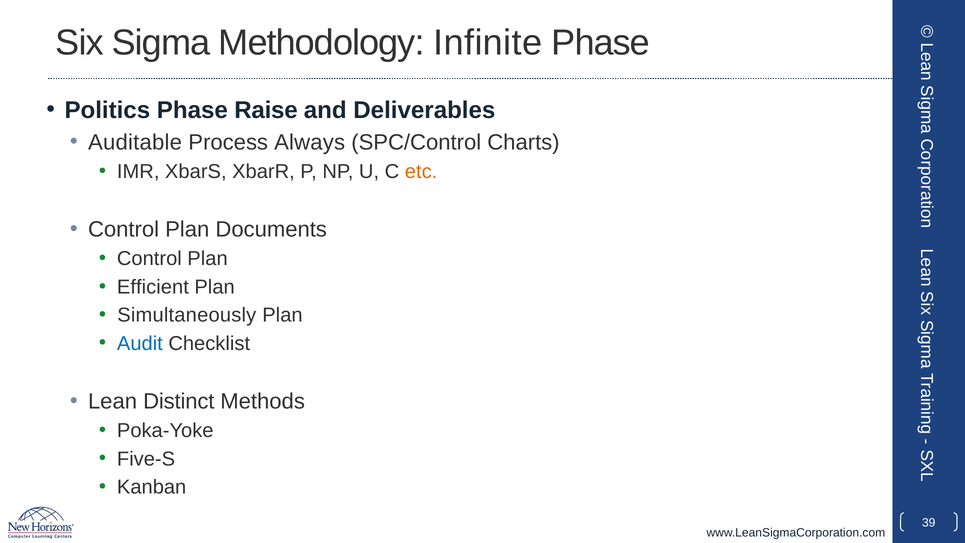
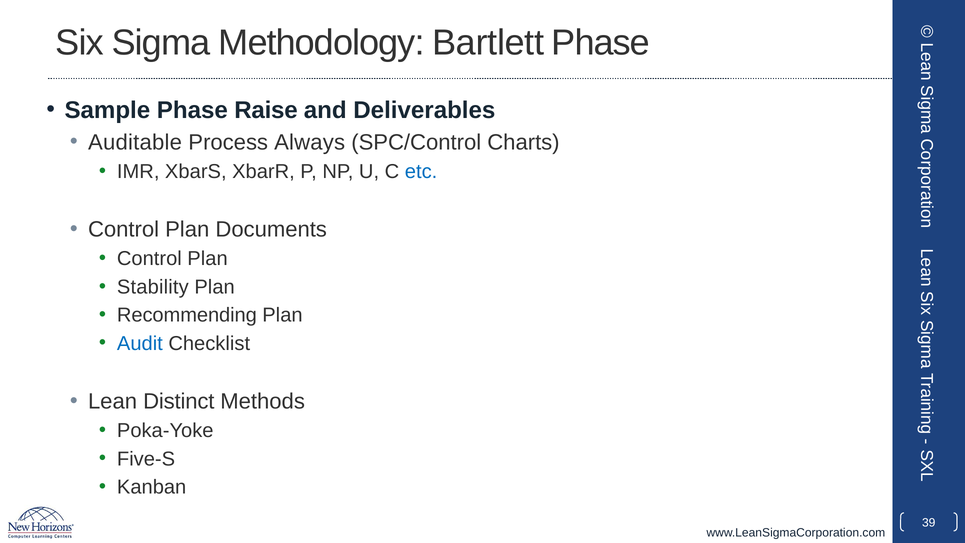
Infinite: Infinite -> Bartlett (488, 43)
Politics: Politics -> Sample (107, 110)
etc colour: orange -> blue (421, 171)
Efficient: Efficient -> Stability (153, 287)
Simultaneously: Simultaneously -> Recommending (187, 315)
